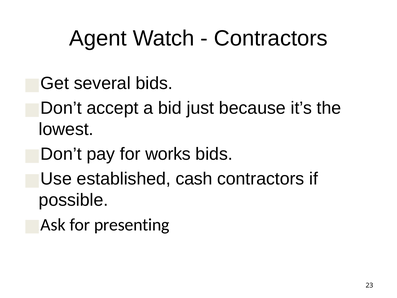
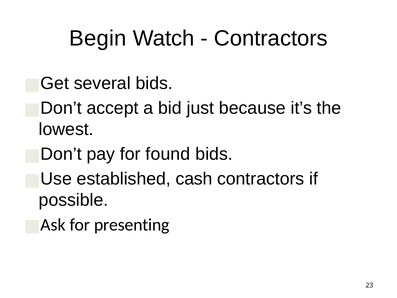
Agent: Agent -> Begin (98, 38)
works: works -> found (168, 154)
